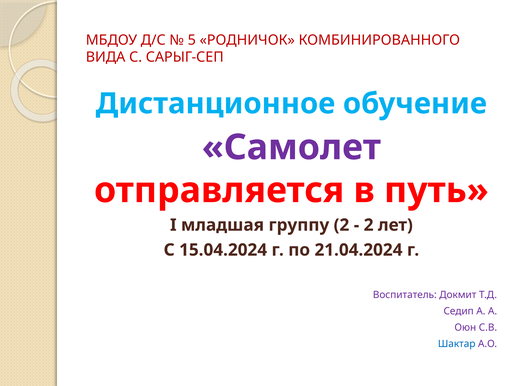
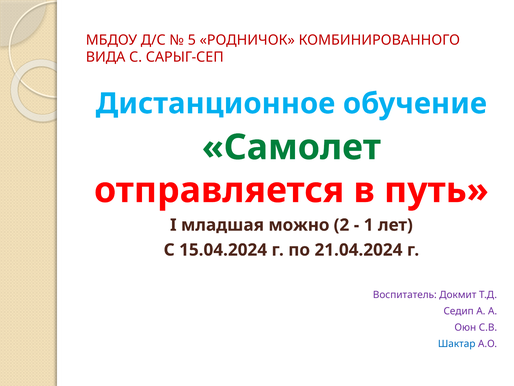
Самолет colour: purple -> green (291, 147)
группу: группу -> можно (299, 225)
2: 2 -> 1 (369, 225)
